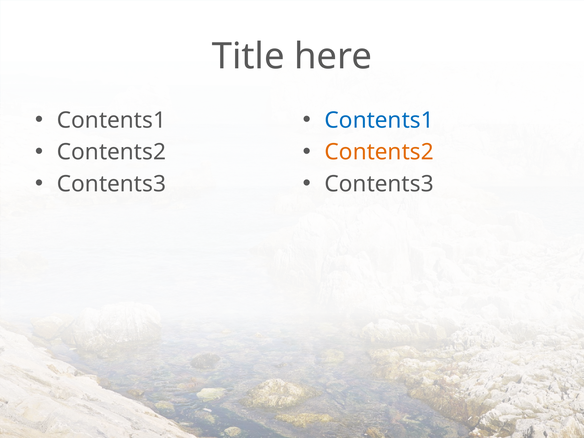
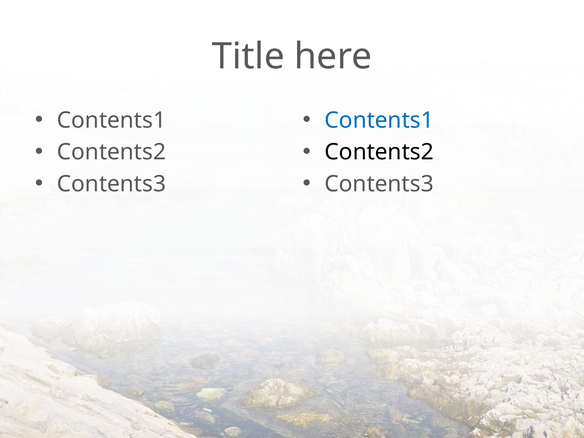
Contents2 colour: orange -> black (379, 152)
